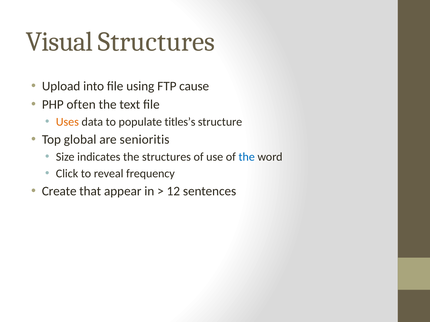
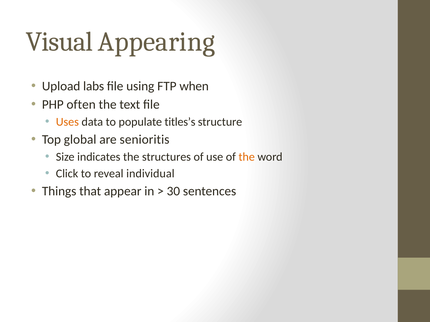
Visual Structures: Structures -> Appearing (156, 42)
into: into -> labs (94, 86)
cause: cause -> when (194, 86)
the colour: blue -> orange (247, 157)
frequency: frequency -> individual (150, 174)
Create: Create -> Things (59, 192)
12: 12 -> 30 (173, 192)
